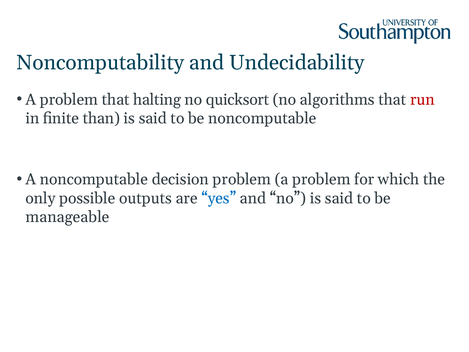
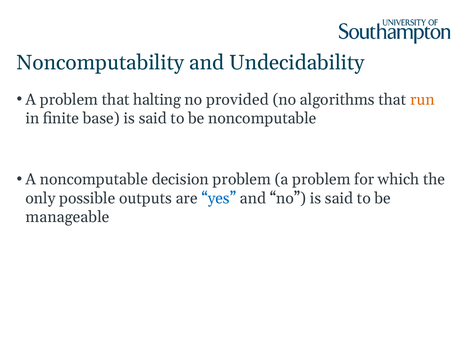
quicksort: quicksort -> provided (237, 100)
run colour: red -> orange (422, 100)
than: than -> base (101, 118)
